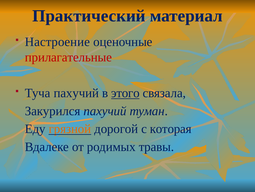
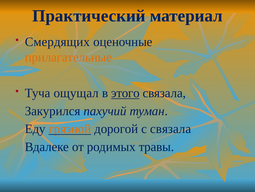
Настроение: Настроение -> Смердящих (57, 42)
прилагательные colour: red -> orange (68, 57)
Туча пахучий: пахучий -> ощущал (76, 93)
с которая: которая -> связала (171, 128)
